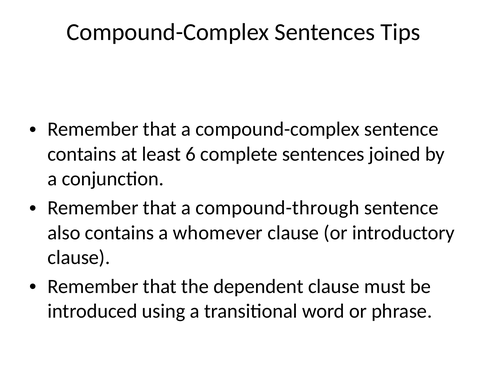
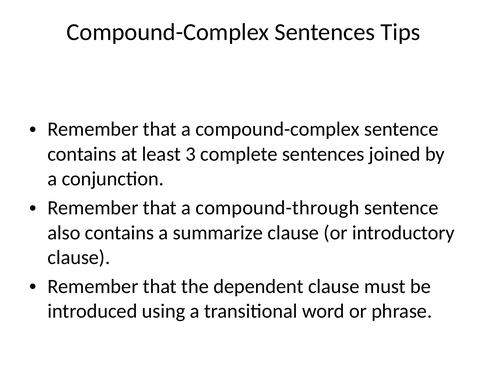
6: 6 -> 3 (191, 154)
whomever: whomever -> summarize (218, 233)
